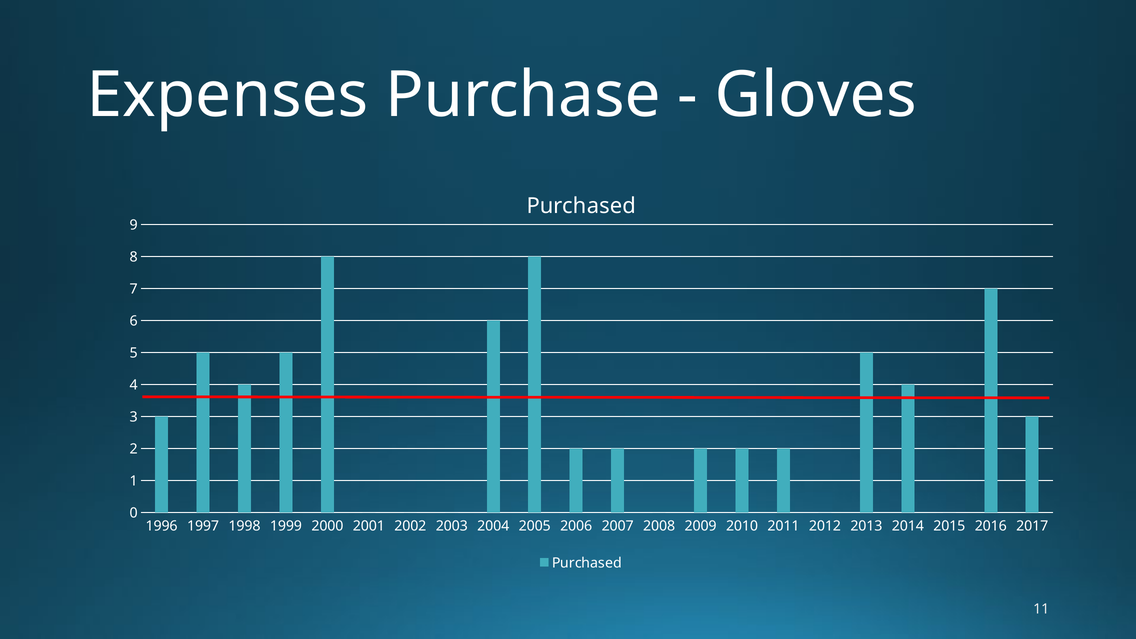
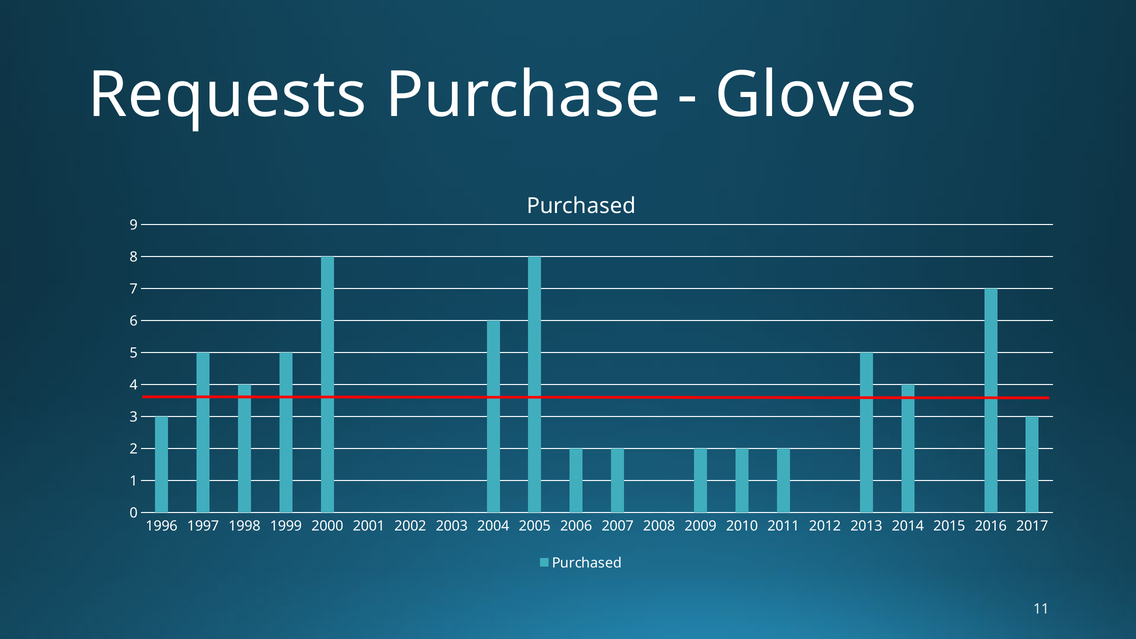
Expenses: Expenses -> Requests (227, 95)
